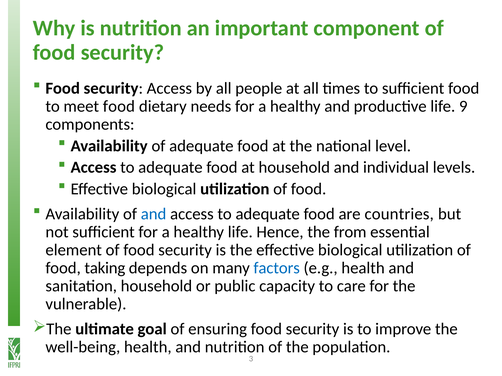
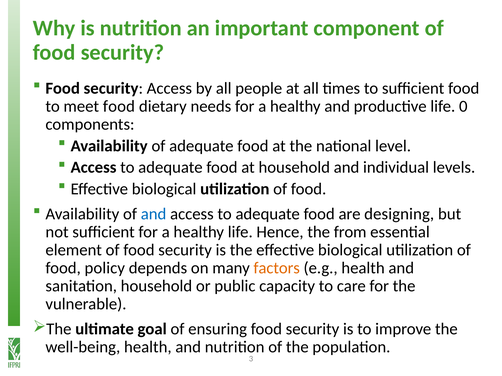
9: 9 -> 0 (463, 106)
countries: countries -> designing (399, 214)
taking: taking -> policy (105, 268)
factors colour: blue -> orange (277, 268)
